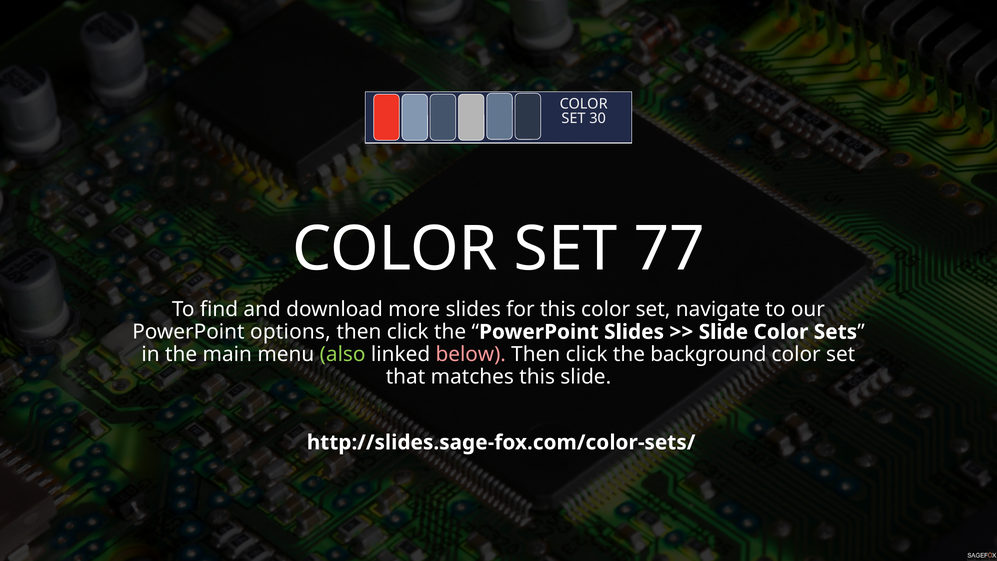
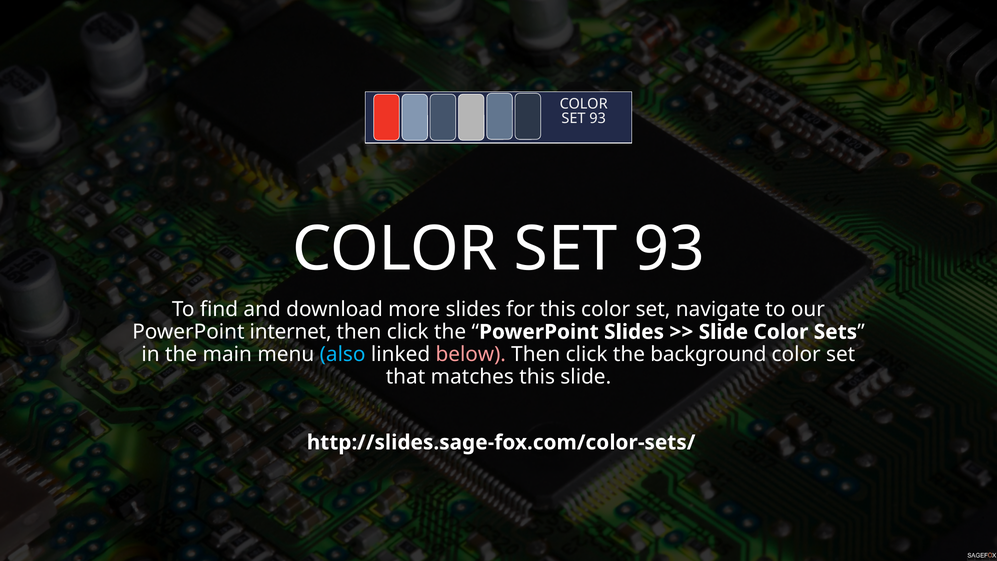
30: 30 -> 93 (598, 118)
77: 77 -> 93 (669, 249)
options: options -> internet (291, 332)
also colour: light green -> light blue (343, 354)
